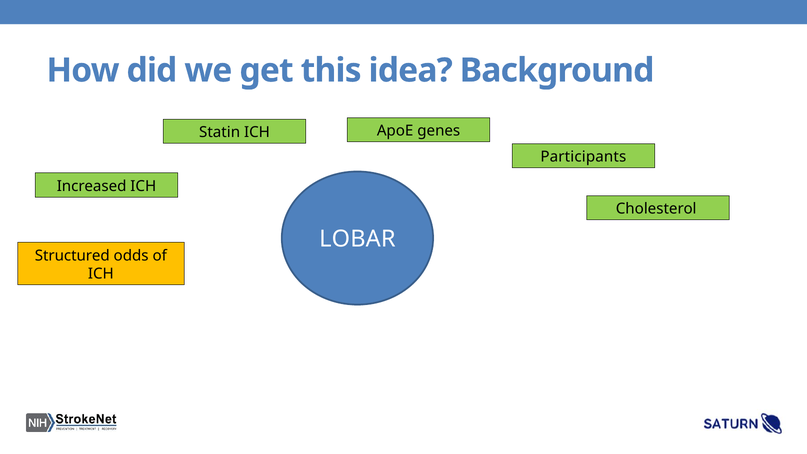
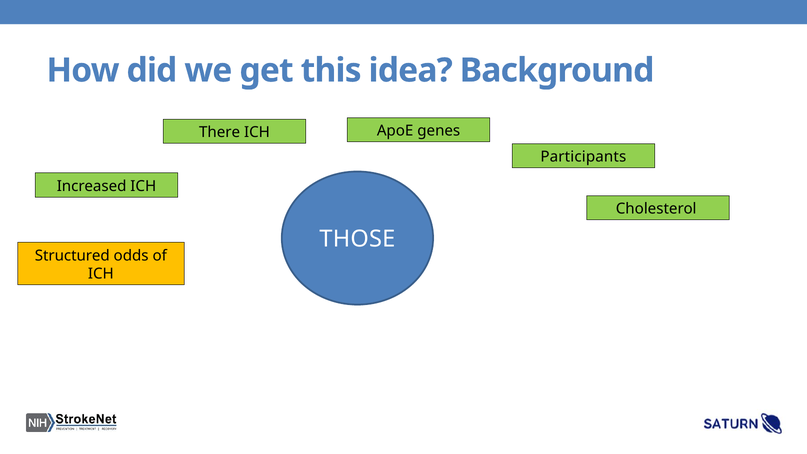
Statin: Statin -> There (220, 132)
LOBAR: LOBAR -> THOSE (357, 239)
